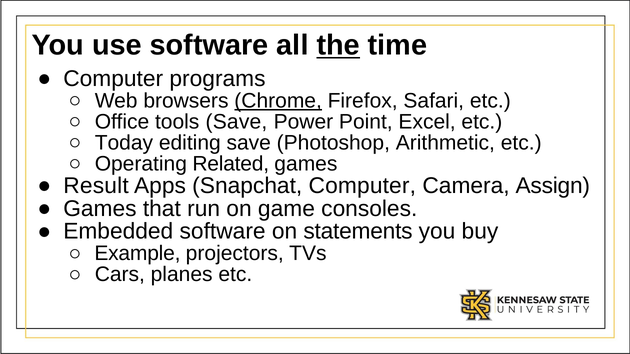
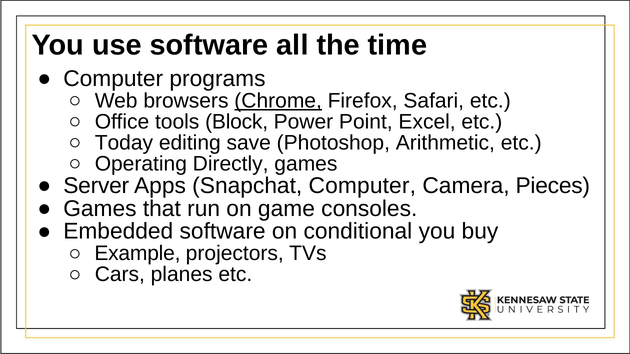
the underline: present -> none (338, 45)
tools Save: Save -> Block (237, 122)
Related: Related -> Directly (231, 164)
Result: Result -> Server (96, 186)
Assign: Assign -> Pieces (553, 186)
statements: statements -> conditional (358, 232)
